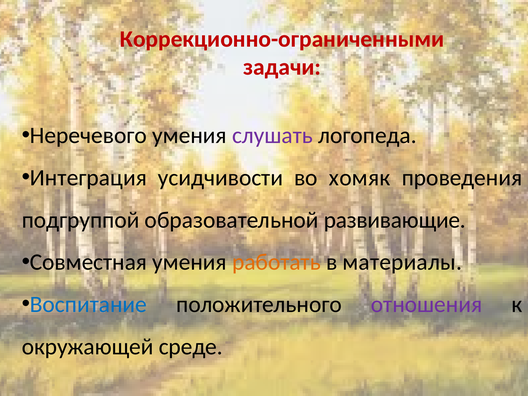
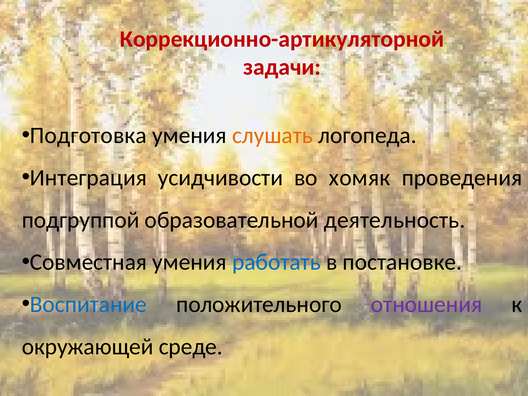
Коррекционно-ограниченными: Коррекционно-ограниченными -> Коррекционно-артикуляторной (282, 39)
Неречевого: Неречевого -> Подготовка (88, 136)
слушать colour: purple -> orange (272, 136)
развивающие: развивающие -> деятельность (395, 220)
работать colour: orange -> blue (276, 262)
материалы: материалы -> постановке (402, 262)
